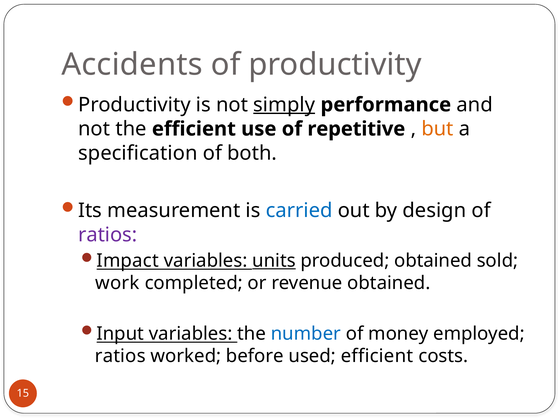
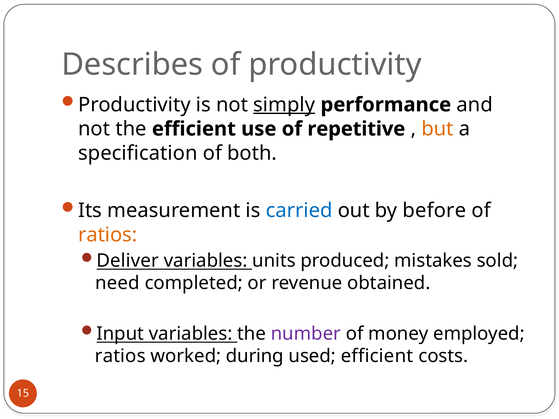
Accidents: Accidents -> Describes (132, 65)
design: design -> before (434, 211)
ratios colour: purple -> orange (108, 235)
Impact: Impact -> Deliver (128, 261)
units underline: present -> none (274, 261)
produced obtained: obtained -> mistakes (433, 261)
work: work -> need (117, 283)
number colour: blue -> purple (306, 334)
before: before -> during (255, 356)
